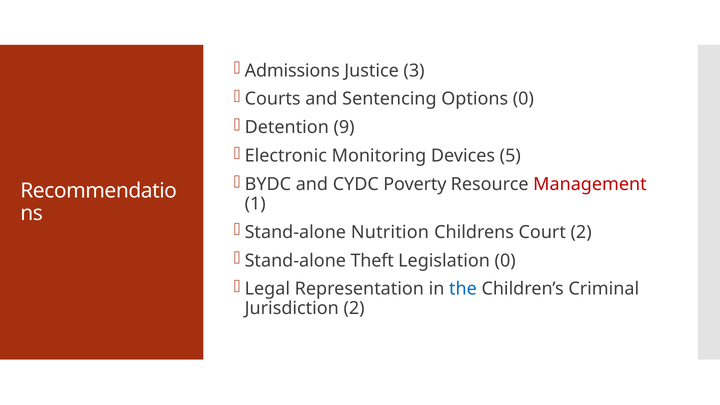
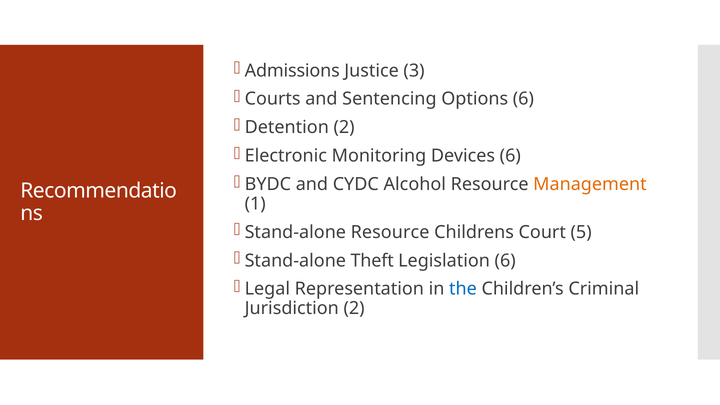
Options 0: 0 -> 6 (523, 99)
Detention 9: 9 -> 2 (344, 127)
Devices 5: 5 -> 6 (510, 156)
Poverty: Poverty -> Alcohol (415, 184)
Management colour: red -> orange (590, 184)
Stand-alone Nutrition: Nutrition -> Resource (390, 232)
Court 2: 2 -> 5 (581, 232)
Legislation 0: 0 -> 6 (505, 261)
